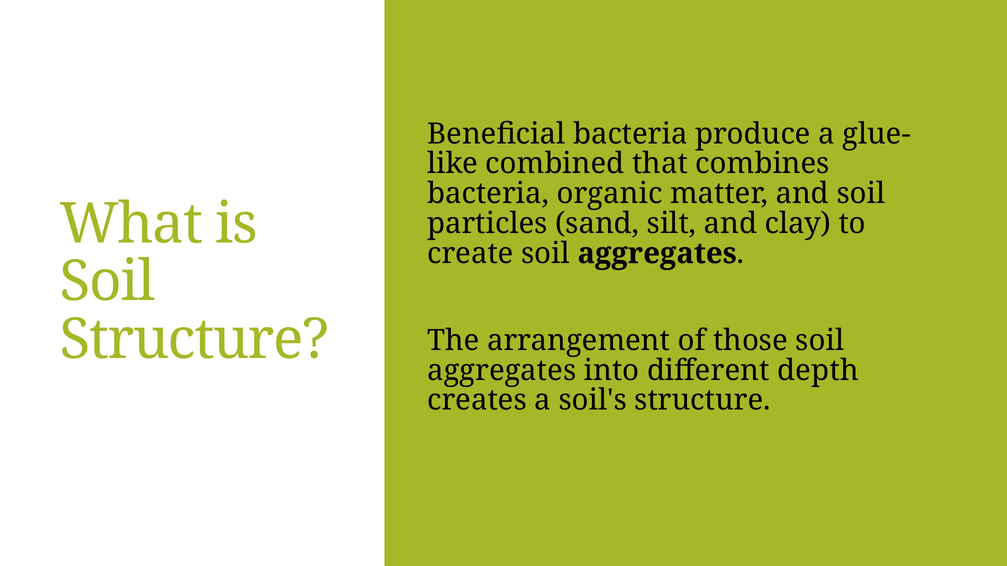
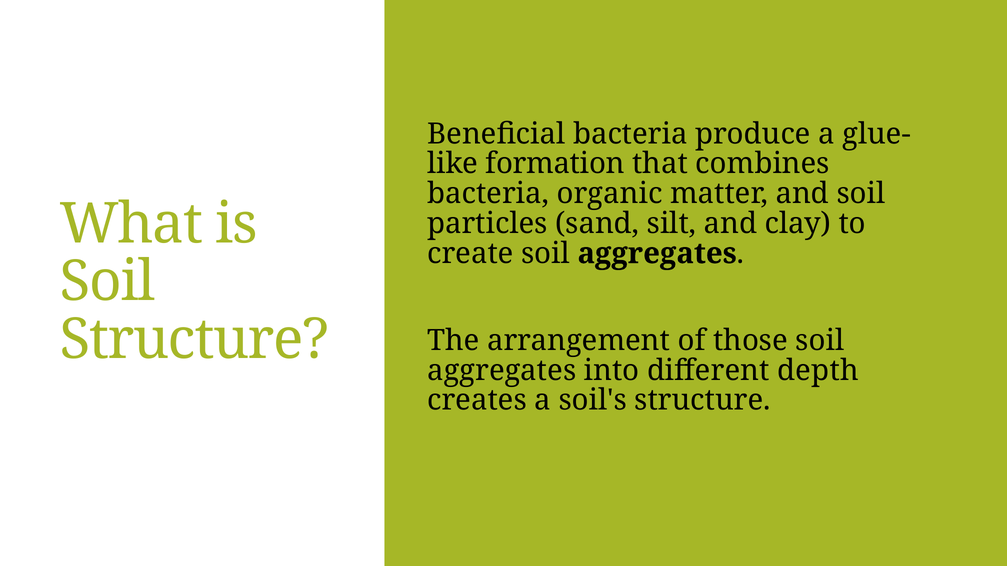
combined: combined -> formation (555, 164)
